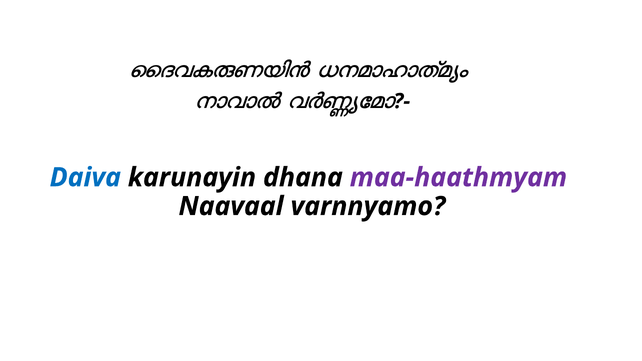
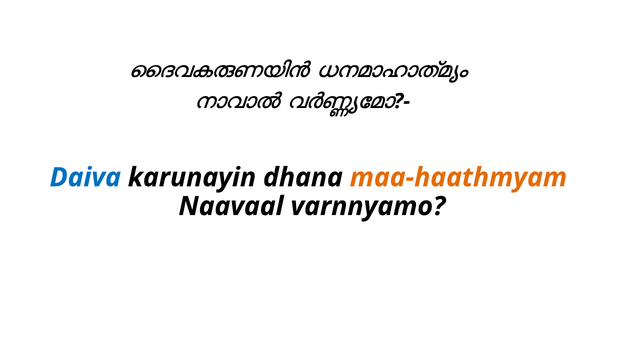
maa-haathmyam colour: purple -> orange (458, 177)
